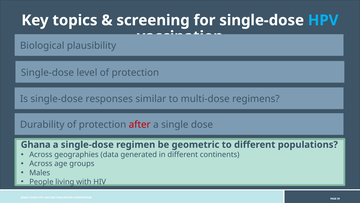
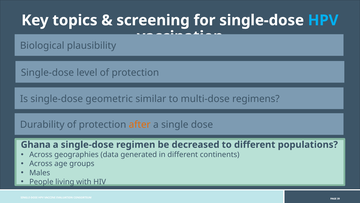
responses: responses -> geometric (109, 99)
after colour: red -> orange (140, 124)
geometric: geometric -> decreased (195, 144)
